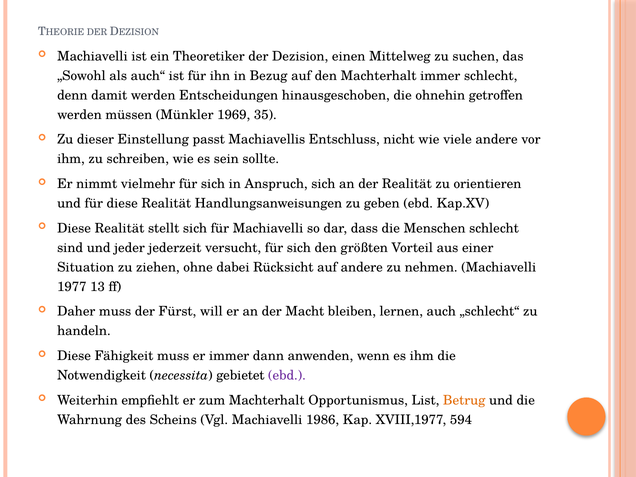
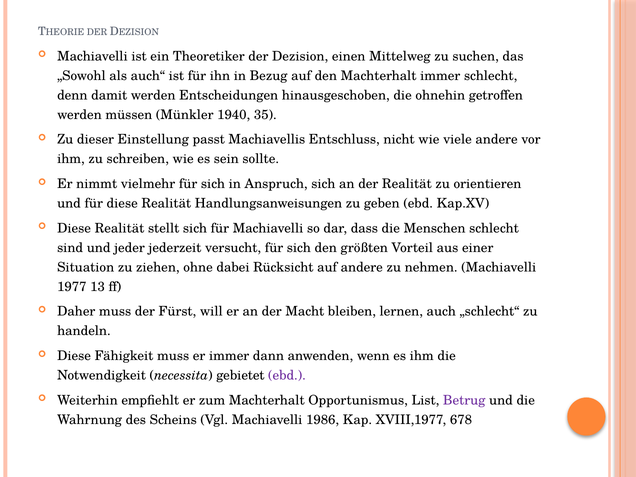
1969: 1969 -> 1940 (234, 115)
Betrug colour: orange -> purple (464, 400)
594: 594 -> 678 (461, 420)
